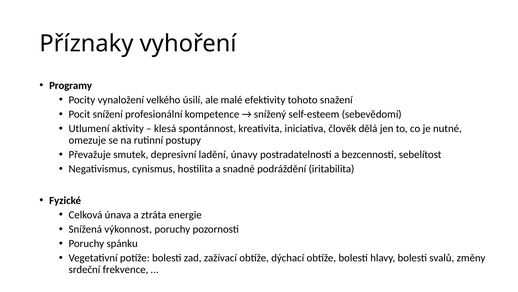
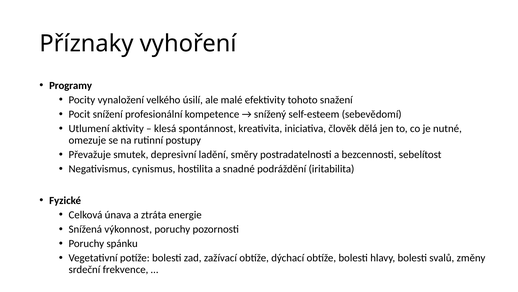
únavy: únavy -> směry (244, 154)
